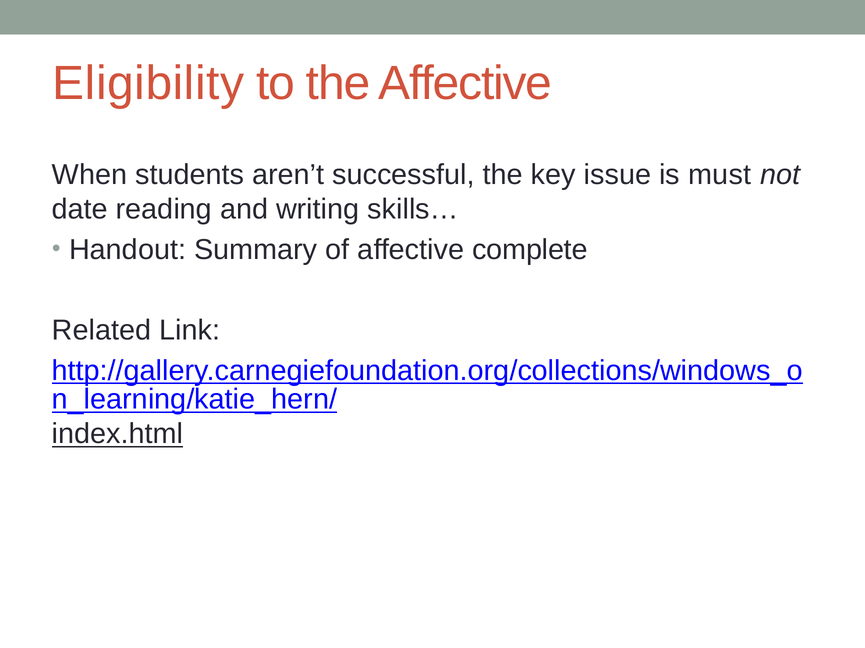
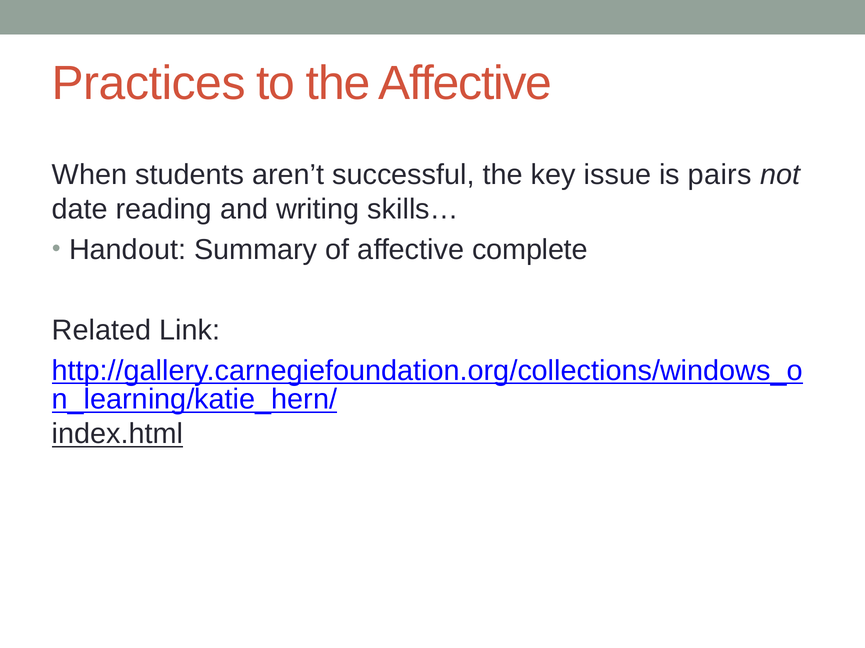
Eligibility: Eligibility -> Practices (149, 83)
must: must -> pairs (720, 175)
